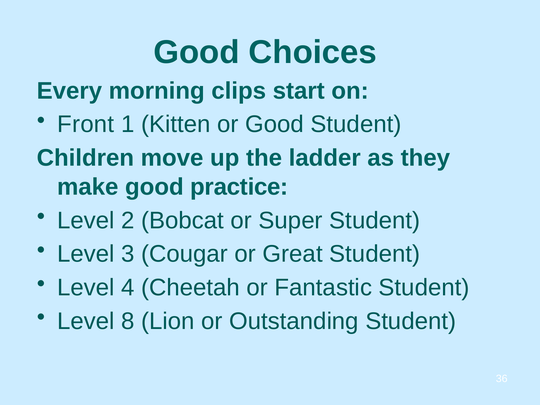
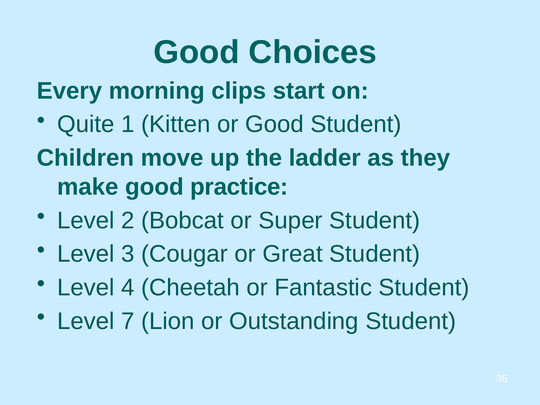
Front: Front -> Quite (86, 124)
8: 8 -> 7 (128, 321)
